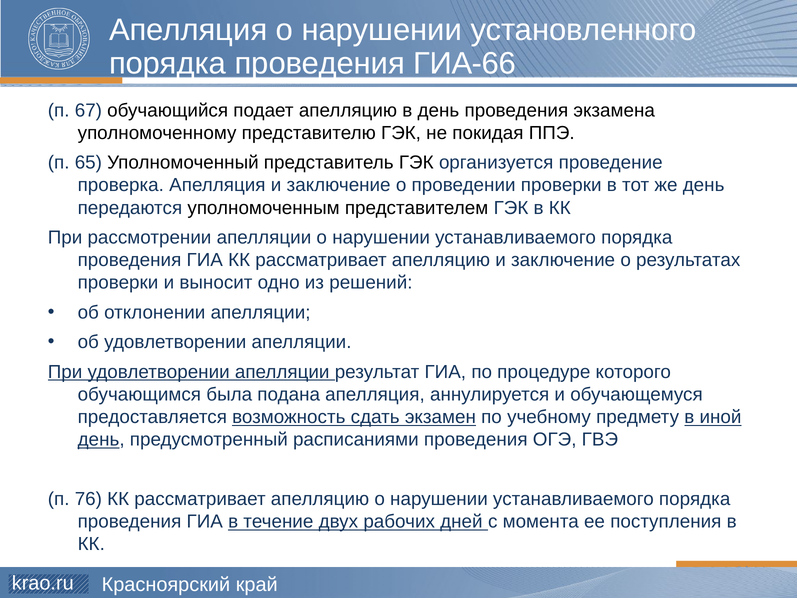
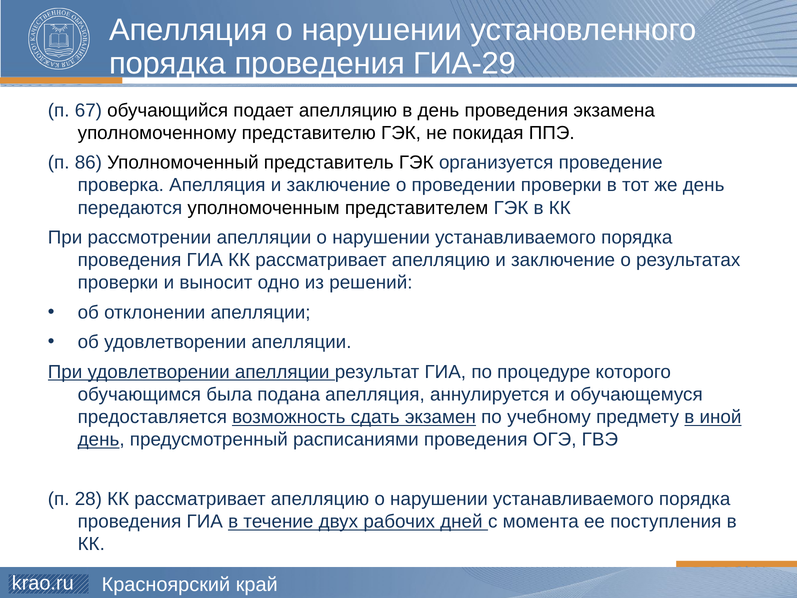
ГИА-66: ГИА-66 -> ГИА-29 (465, 63)
65: 65 -> 86 (88, 163)
76: 76 -> 28 (88, 499)
